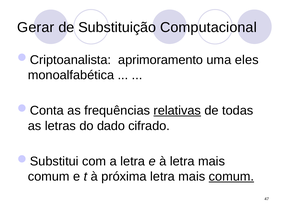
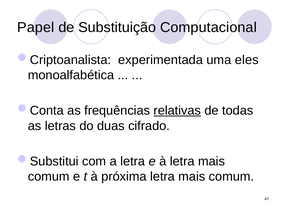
Gerar: Gerar -> Papel (36, 27)
aprimoramento: aprimoramento -> experimentada (161, 60)
dado: dado -> duas (111, 126)
comum underline: present -> none (231, 177)
